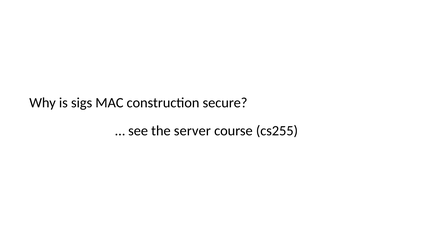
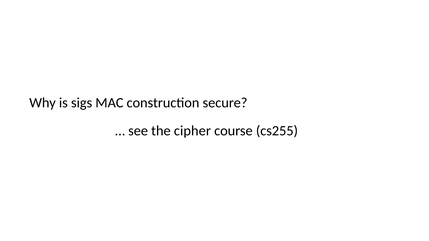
server: server -> cipher (192, 131)
